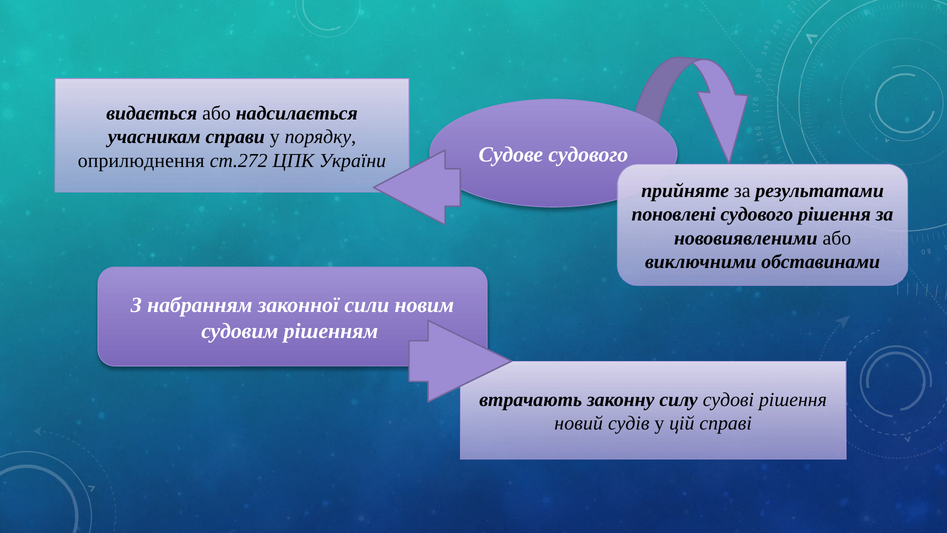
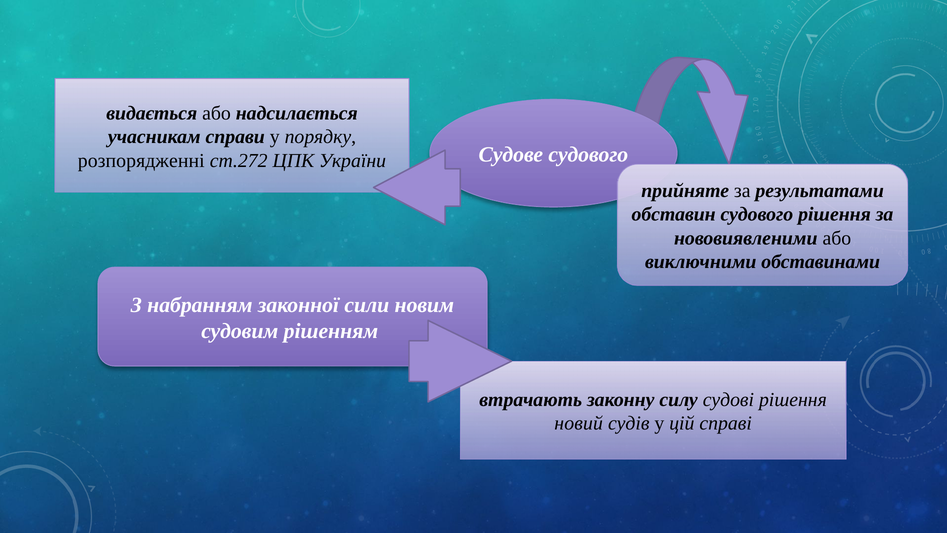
оприлюднення: оприлюднення -> розпорядженні (141, 160)
поновлені: поновлені -> обставин (674, 214)
